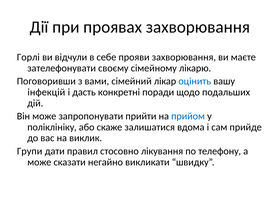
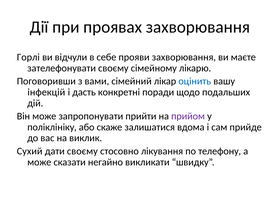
прийом colour: blue -> purple (188, 116)
Групи: Групи -> Сухий (30, 151)
дати правил: правил -> своєму (82, 151)
